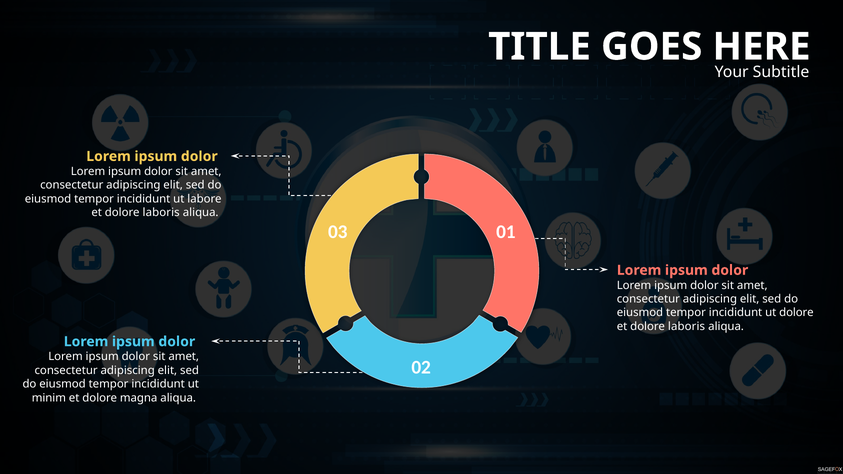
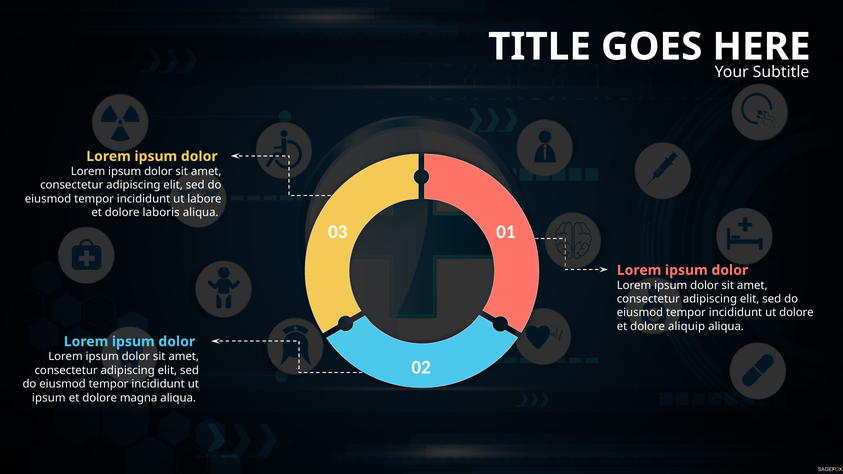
laboris: laboris -> aliquip (687, 327)
minim: minim -> ipsum (49, 398)
